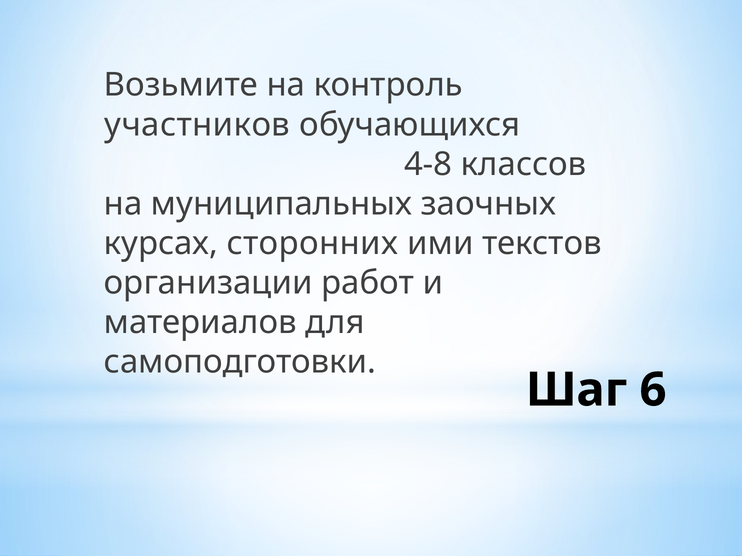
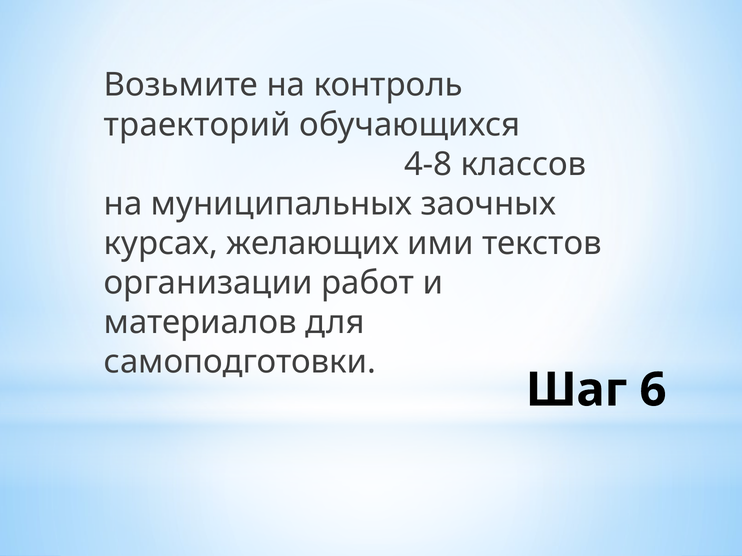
участников: участников -> траекторий (197, 125)
сторонних: сторонних -> желающих (313, 243)
